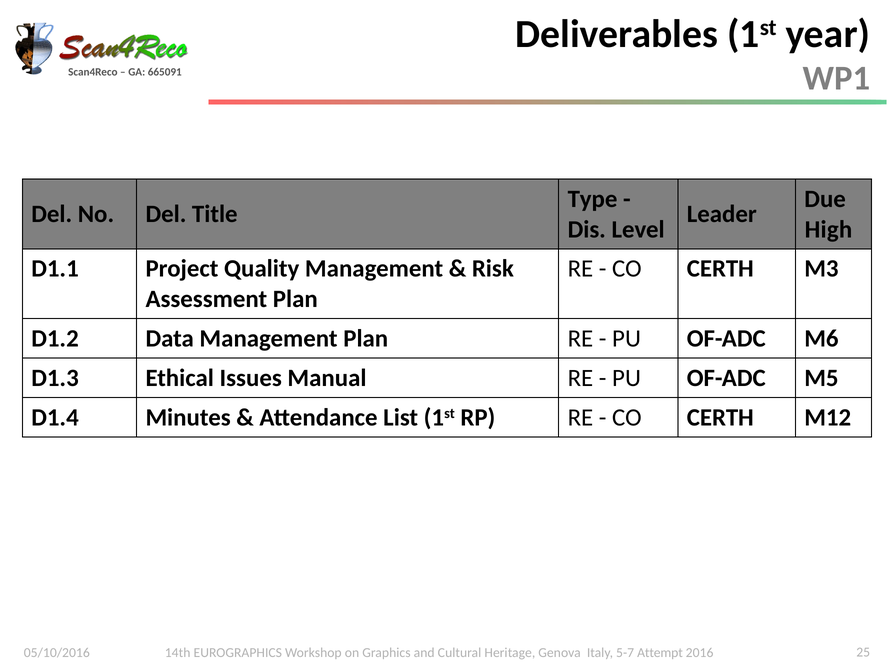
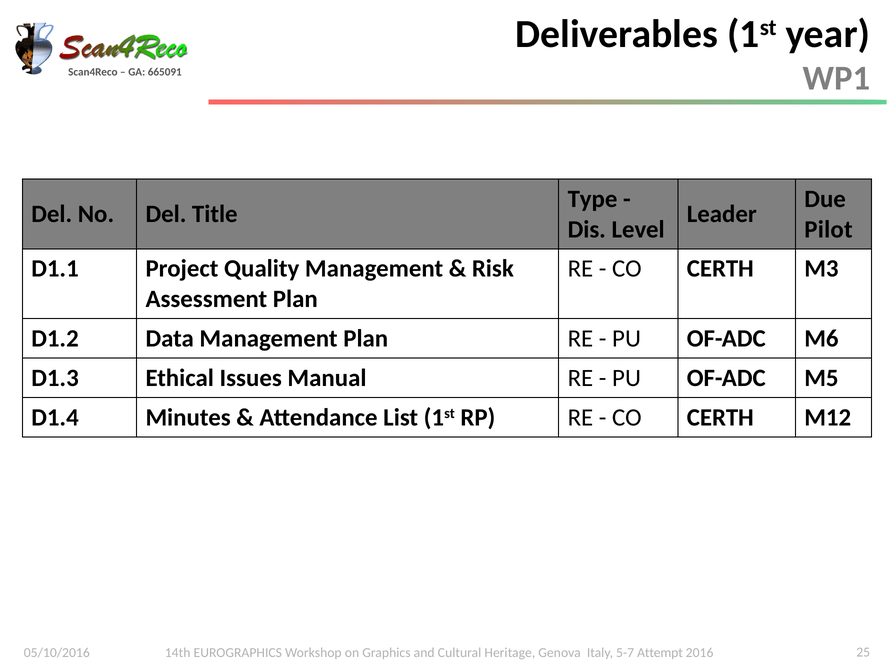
High: High -> Pilot (829, 229)
